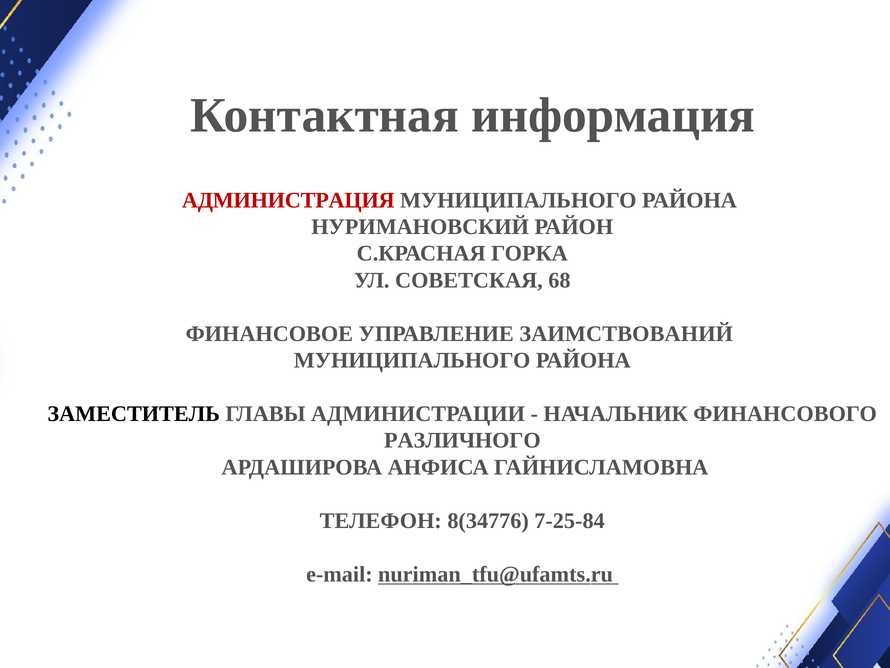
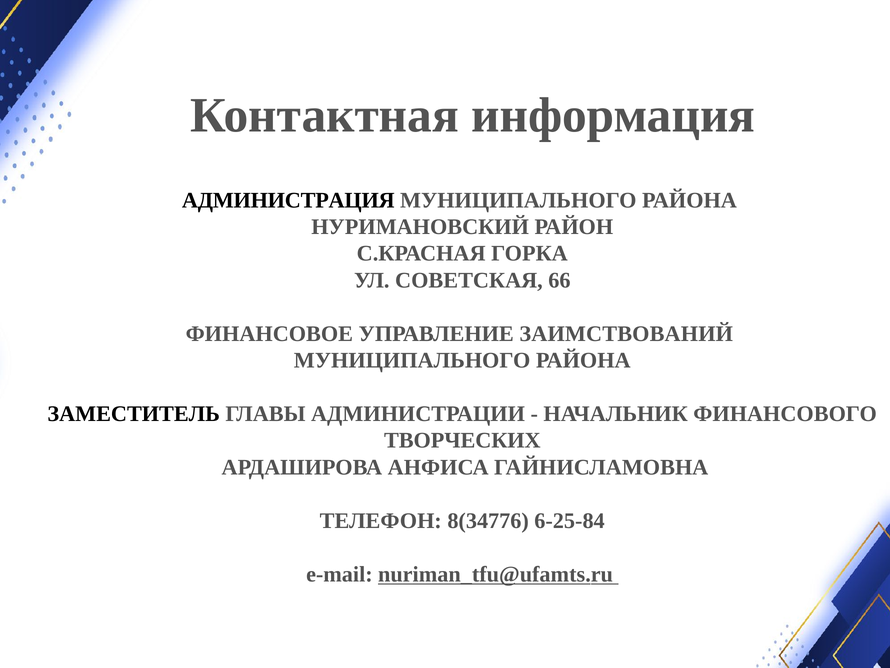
АДМИНИСТРАЦИЯ colour: red -> black (288, 200)
68: 68 -> 66 (559, 280)
РАЗЛИЧНОГО: РАЗЛИЧНОГО -> ТВОРЧЕСКИХ (462, 440)
7-25-84: 7-25-84 -> 6-25-84 (570, 520)
